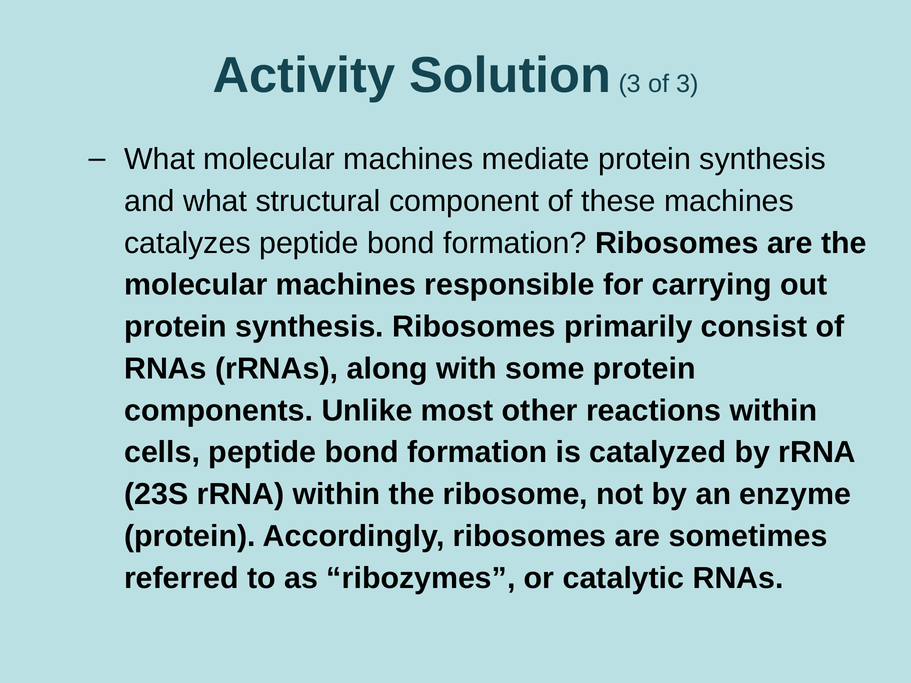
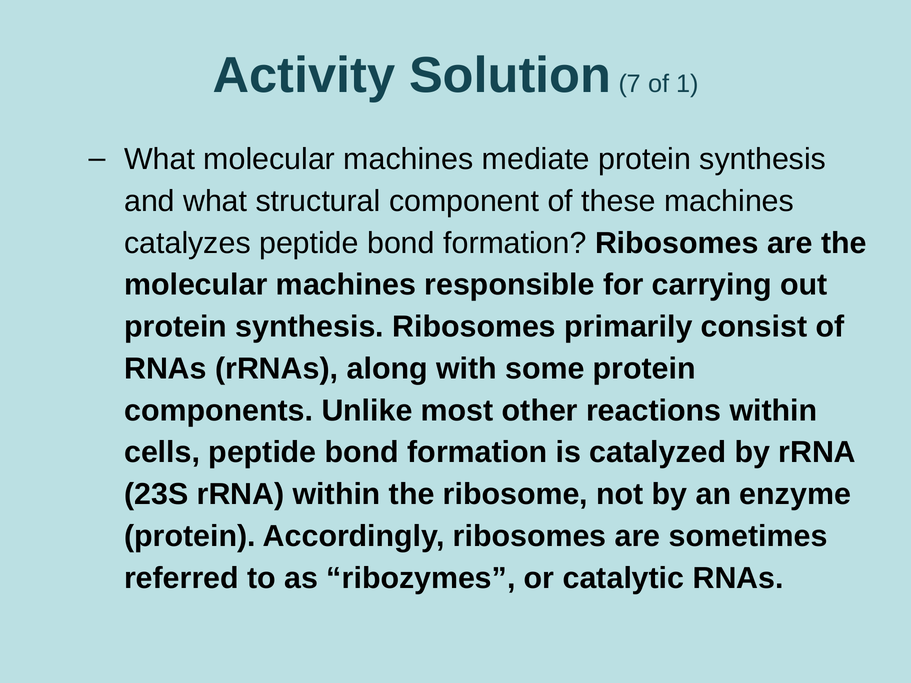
Solution 3: 3 -> 7 (630, 84)
of 3: 3 -> 1 (687, 84)
